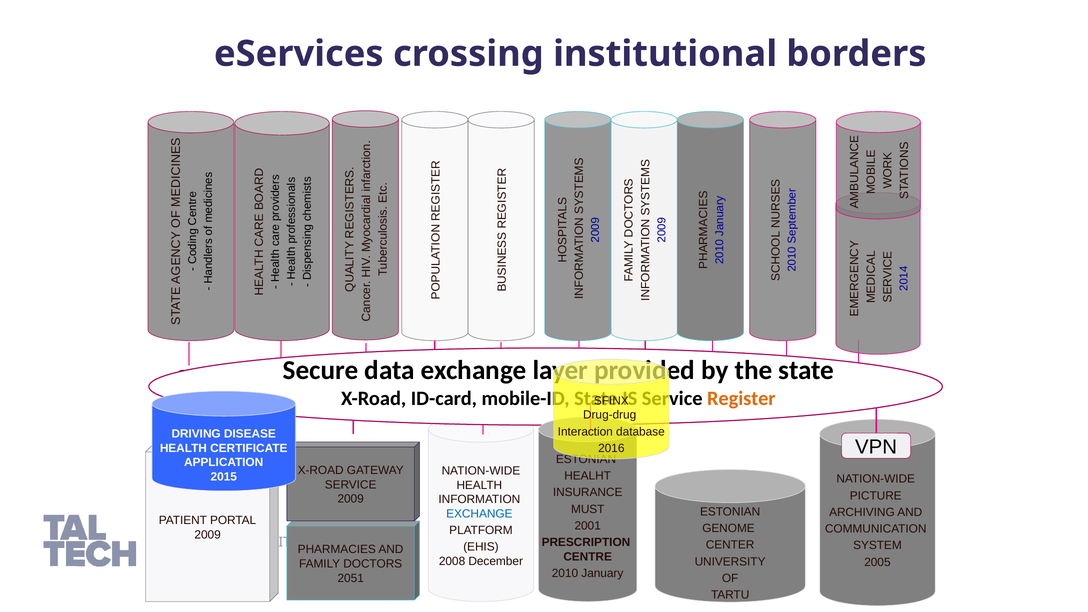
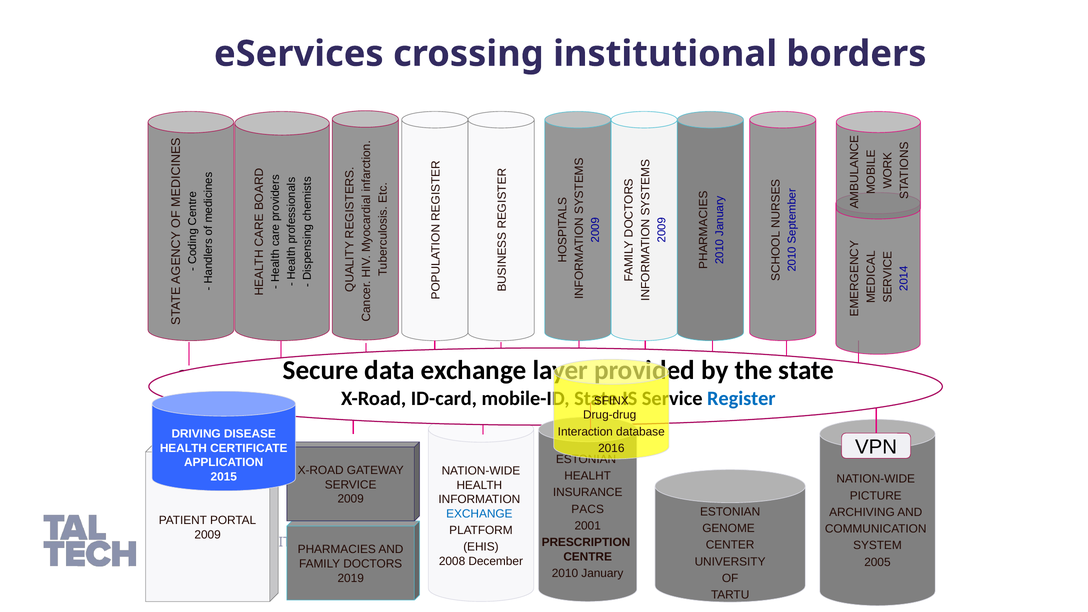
Register colour: orange -> blue (741, 398)
MUST: MUST -> PACS (588, 509)
2051: 2051 -> 2019 (351, 578)
